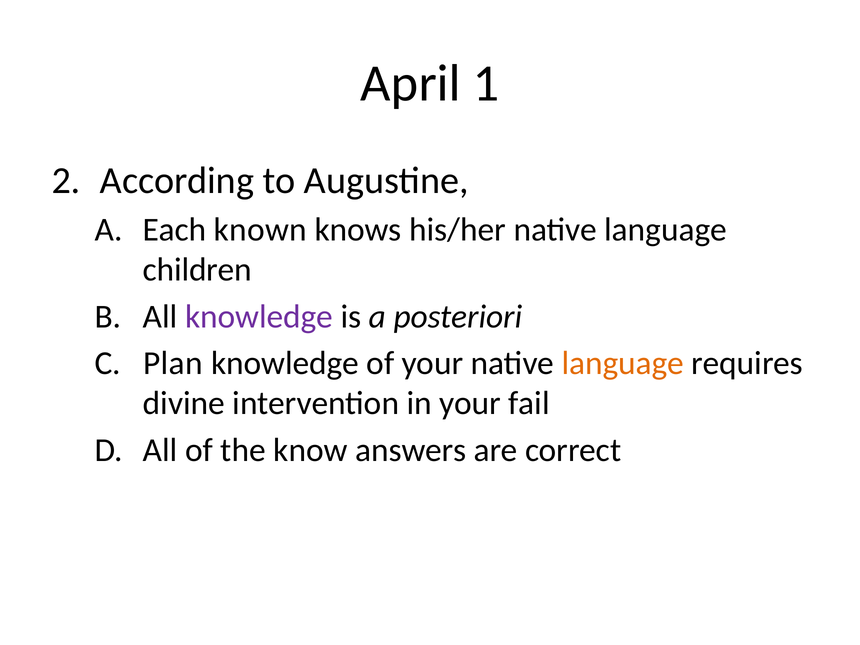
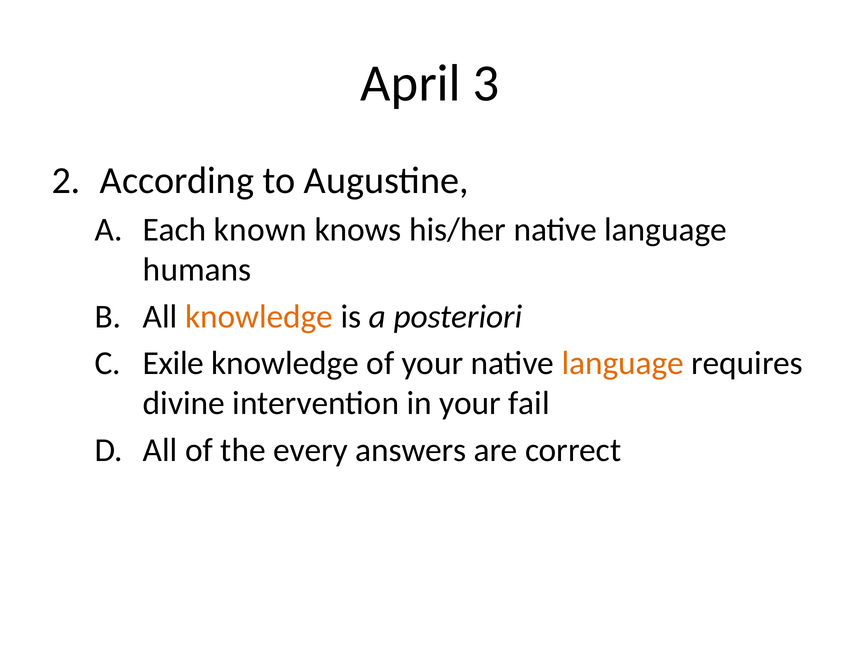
1: 1 -> 3 (486, 83)
children: children -> humans (197, 270)
knowledge colour: purple -> orange (259, 317)
Plan: Plan -> Exile (173, 363)
know: know -> every (311, 450)
